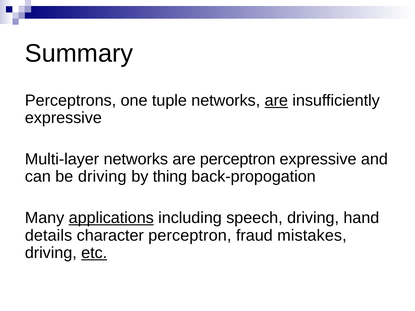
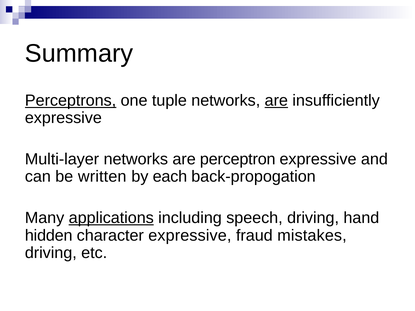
Perceptrons underline: none -> present (71, 101)
be driving: driving -> written (102, 177)
thing: thing -> each (170, 177)
details: details -> hidden (49, 236)
character perceptron: perceptron -> expressive (190, 236)
etc underline: present -> none (94, 253)
